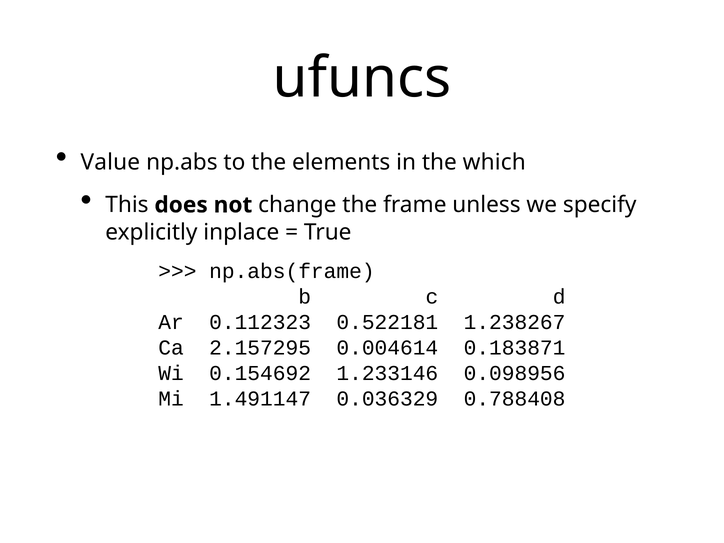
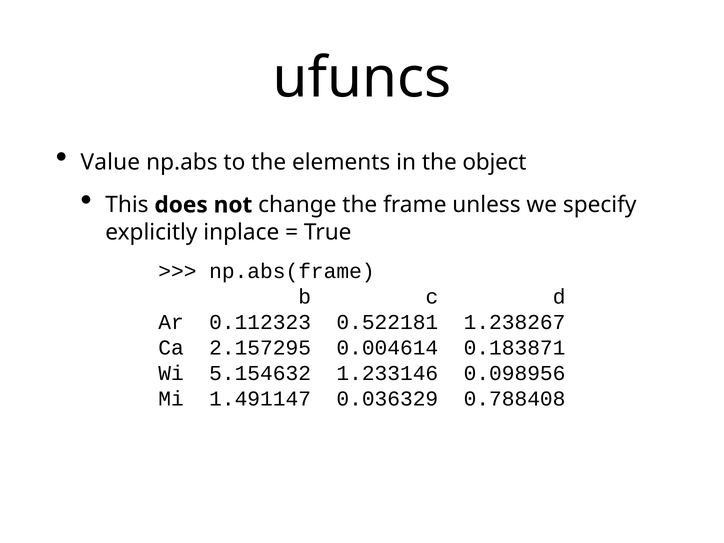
which: which -> object (494, 162)
0.154692: 0.154692 -> 5.154632 (260, 373)
